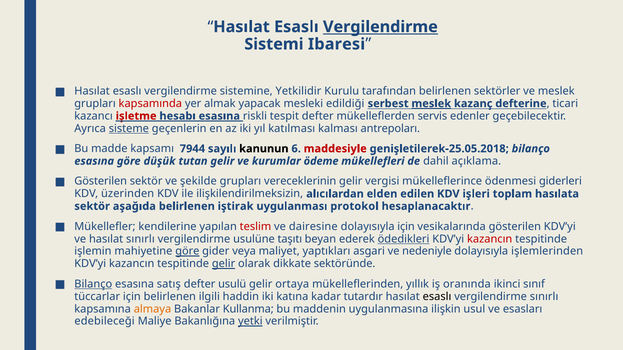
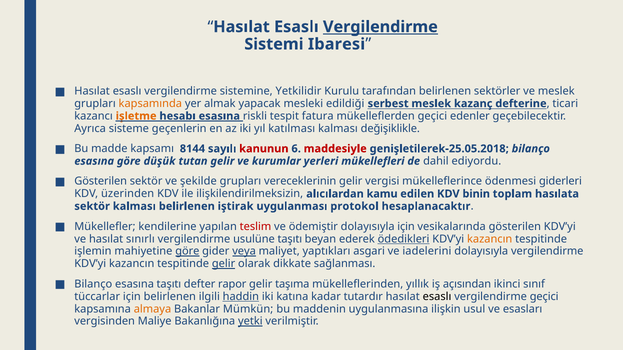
kapsamında colour: red -> orange (150, 104)
meslek underline: present -> none (431, 104)
işletme colour: red -> orange (136, 116)
tespit defter: defter -> fatura (318, 116)
mükelleflerden servis: servis -> geçici (432, 116)
sisteme underline: present -> none (129, 129)
antrepoları: antrepoları -> değişiklikle (390, 129)
7944: 7944 -> 8144 (192, 149)
kanunun colour: black -> red (264, 149)
ödeme: ödeme -> yerleri (321, 161)
açıklama: açıklama -> ediyordu (476, 161)
elden: elden -> kamu (382, 194)
işleri: işleri -> binin (476, 194)
sektör aşağıda: aşağıda -> kalması (134, 206)
dairesine: dairesine -> ödemiştir (313, 227)
kazancın colour: red -> orange (490, 239)
veya underline: none -> present (244, 252)
nedeniyle: nedeniyle -> iadelerini (427, 252)
dolayısıyla işlemlerinden: işlemlerinden -> vergilendirme (547, 252)
sektöründe: sektöründe -> sağlanması (345, 264)
Bilanço underline: present -> none (93, 284)
esasına satış: satış -> taşıtı (169, 284)
usulü: usulü -> rapor (232, 284)
ortaya: ortaya -> taşıma (292, 284)
oranında: oranında -> açısından (467, 284)
haddin underline: none -> present (241, 297)
vergilendirme sınırlı: sınırlı -> geçici (544, 297)
Kullanma: Kullanma -> Mümkün (248, 309)
edebileceği: edebileceği -> vergisinden (105, 322)
